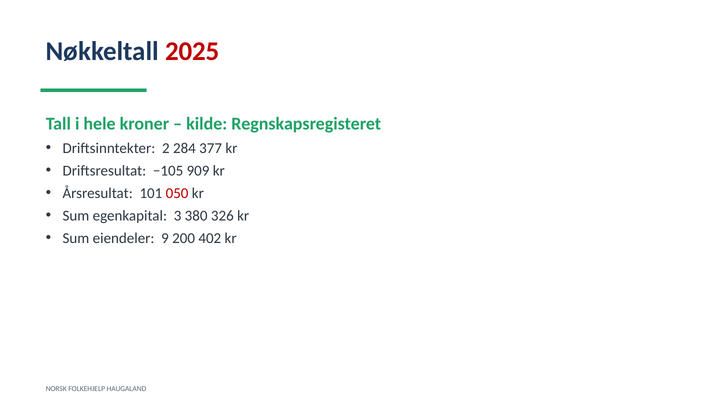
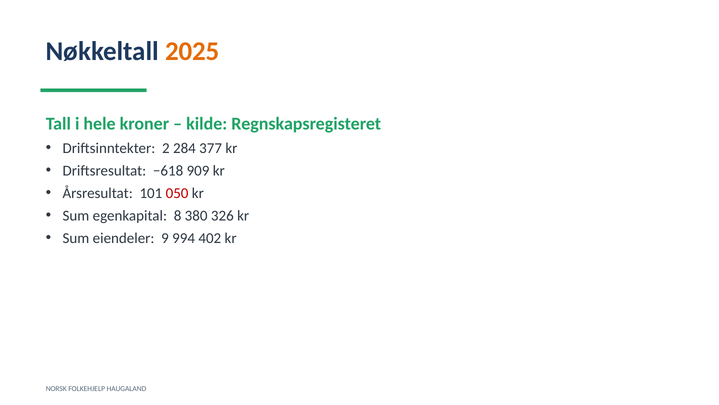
2025 colour: red -> orange (192, 51)
−105: −105 -> −618 (168, 170)
3: 3 -> 8 (178, 215)
200: 200 -> 994 (184, 238)
